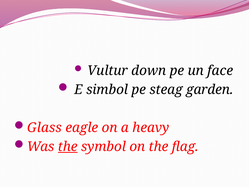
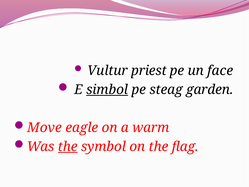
down: down -> priest (149, 71)
simbol underline: none -> present (107, 90)
Glass: Glass -> Move (44, 127)
heavy: heavy -> warm (151, 127)
